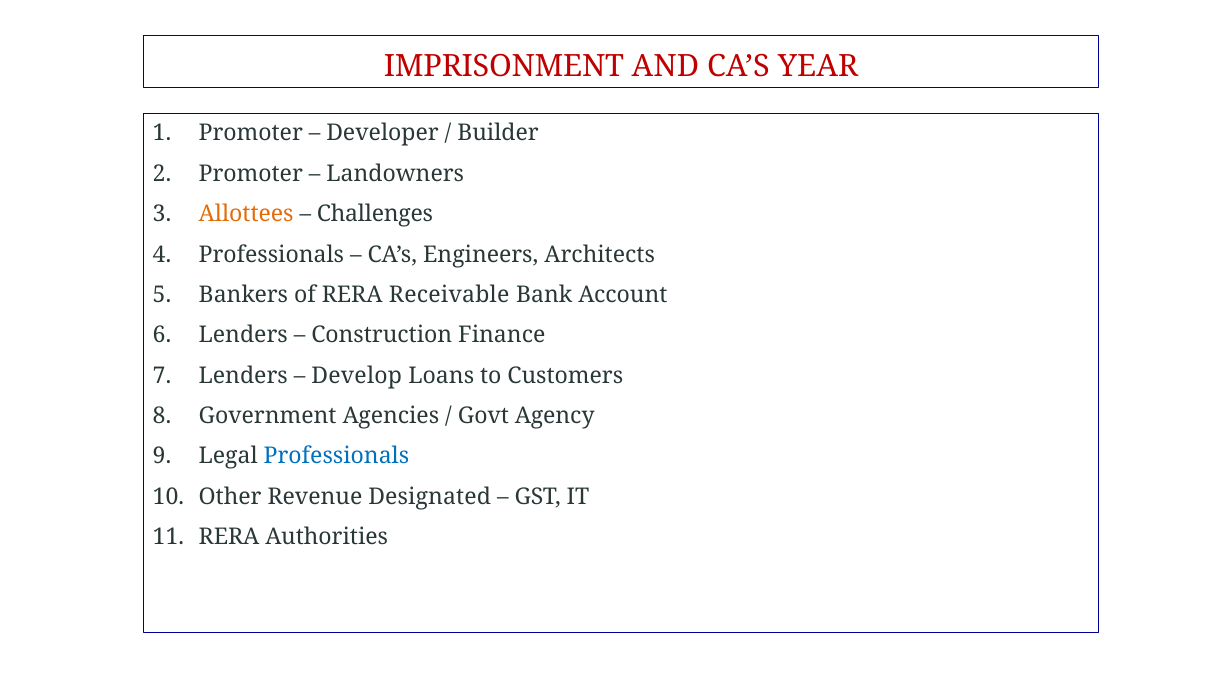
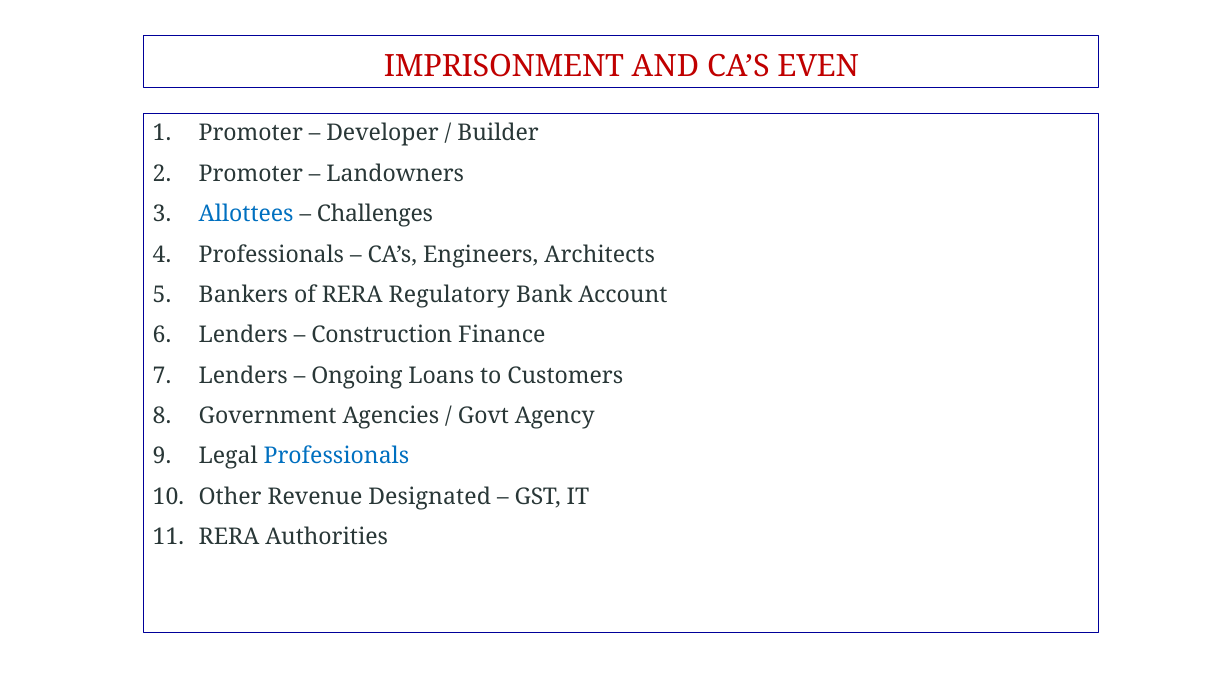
YEAR: YEAR -> EVEN (818, 66)
Allottees colour: orange -> blue (246, 214)
Receivable: Receivable -> Regulatory (449, 295)
Develop: Develop -> Ongoing (357, 376)
